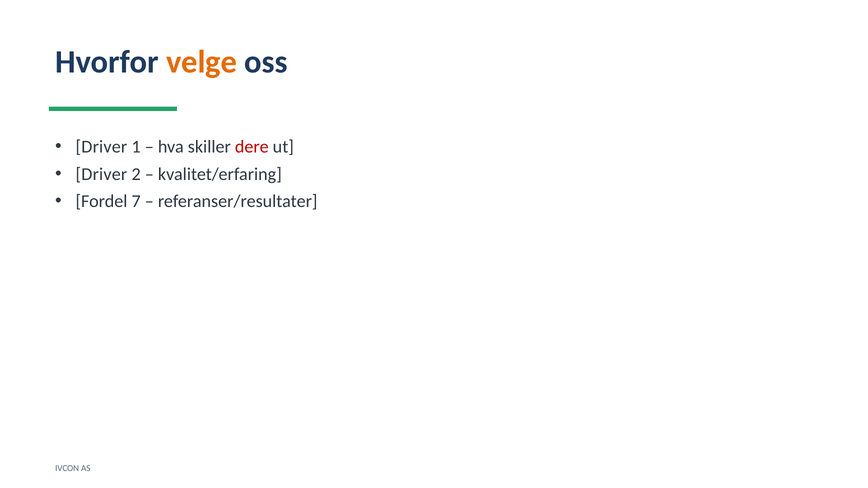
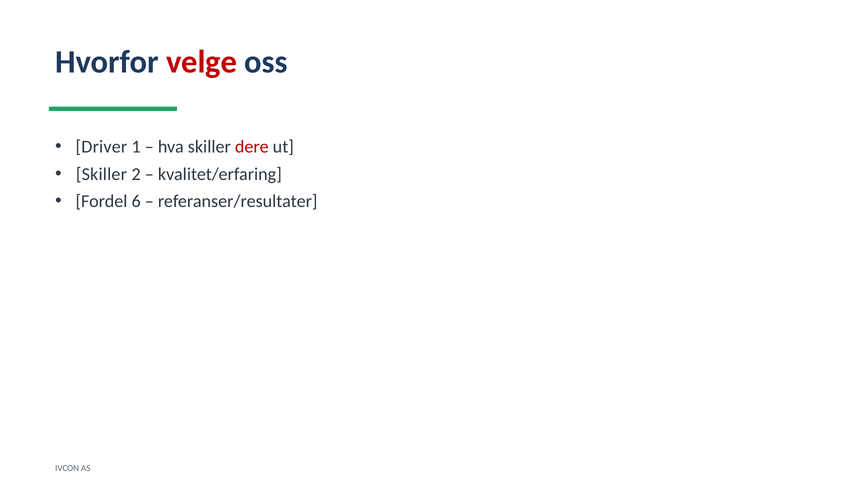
velge colour: orange -> red (202, 62)
Driver: Driver -> Skiller (101, 174)
7: 7 -> 6 (136, 201)
